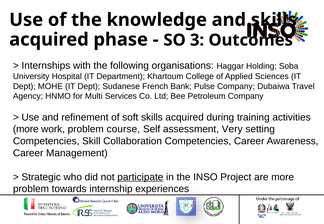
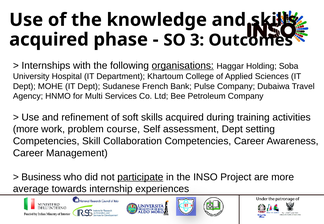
organisations underline: none -> present (183, 66)
assessment Very: Very -> Dept (232, 129)
Strategic: Strategic -> Business (41, 177)
problem: problem -> average (31, 189)
